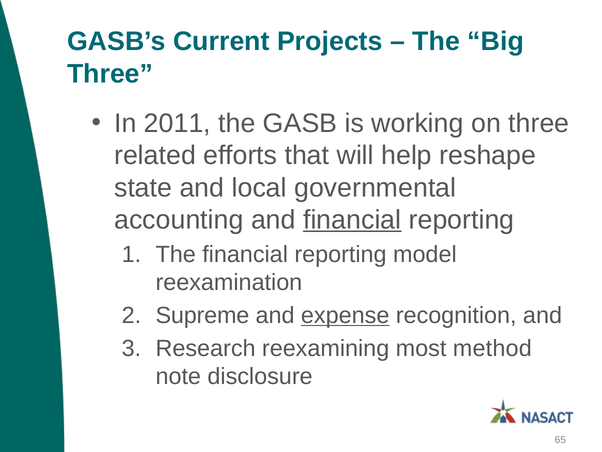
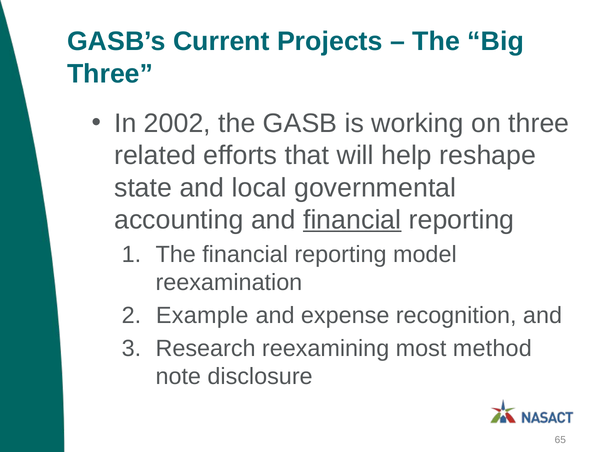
2011: 2011 -> 2002 (177, 123)
Supreme: Supreme -> Example (202, 315)
expense underline: present -> none (345, 315)
